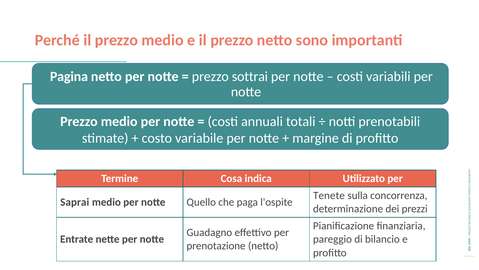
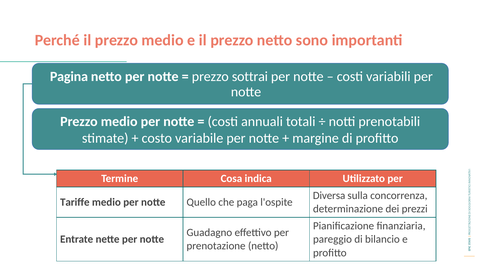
Tenete: Tenete -> Diversa (329, 195)
Saprai: Saprai -> Tariffe (75, 202)
